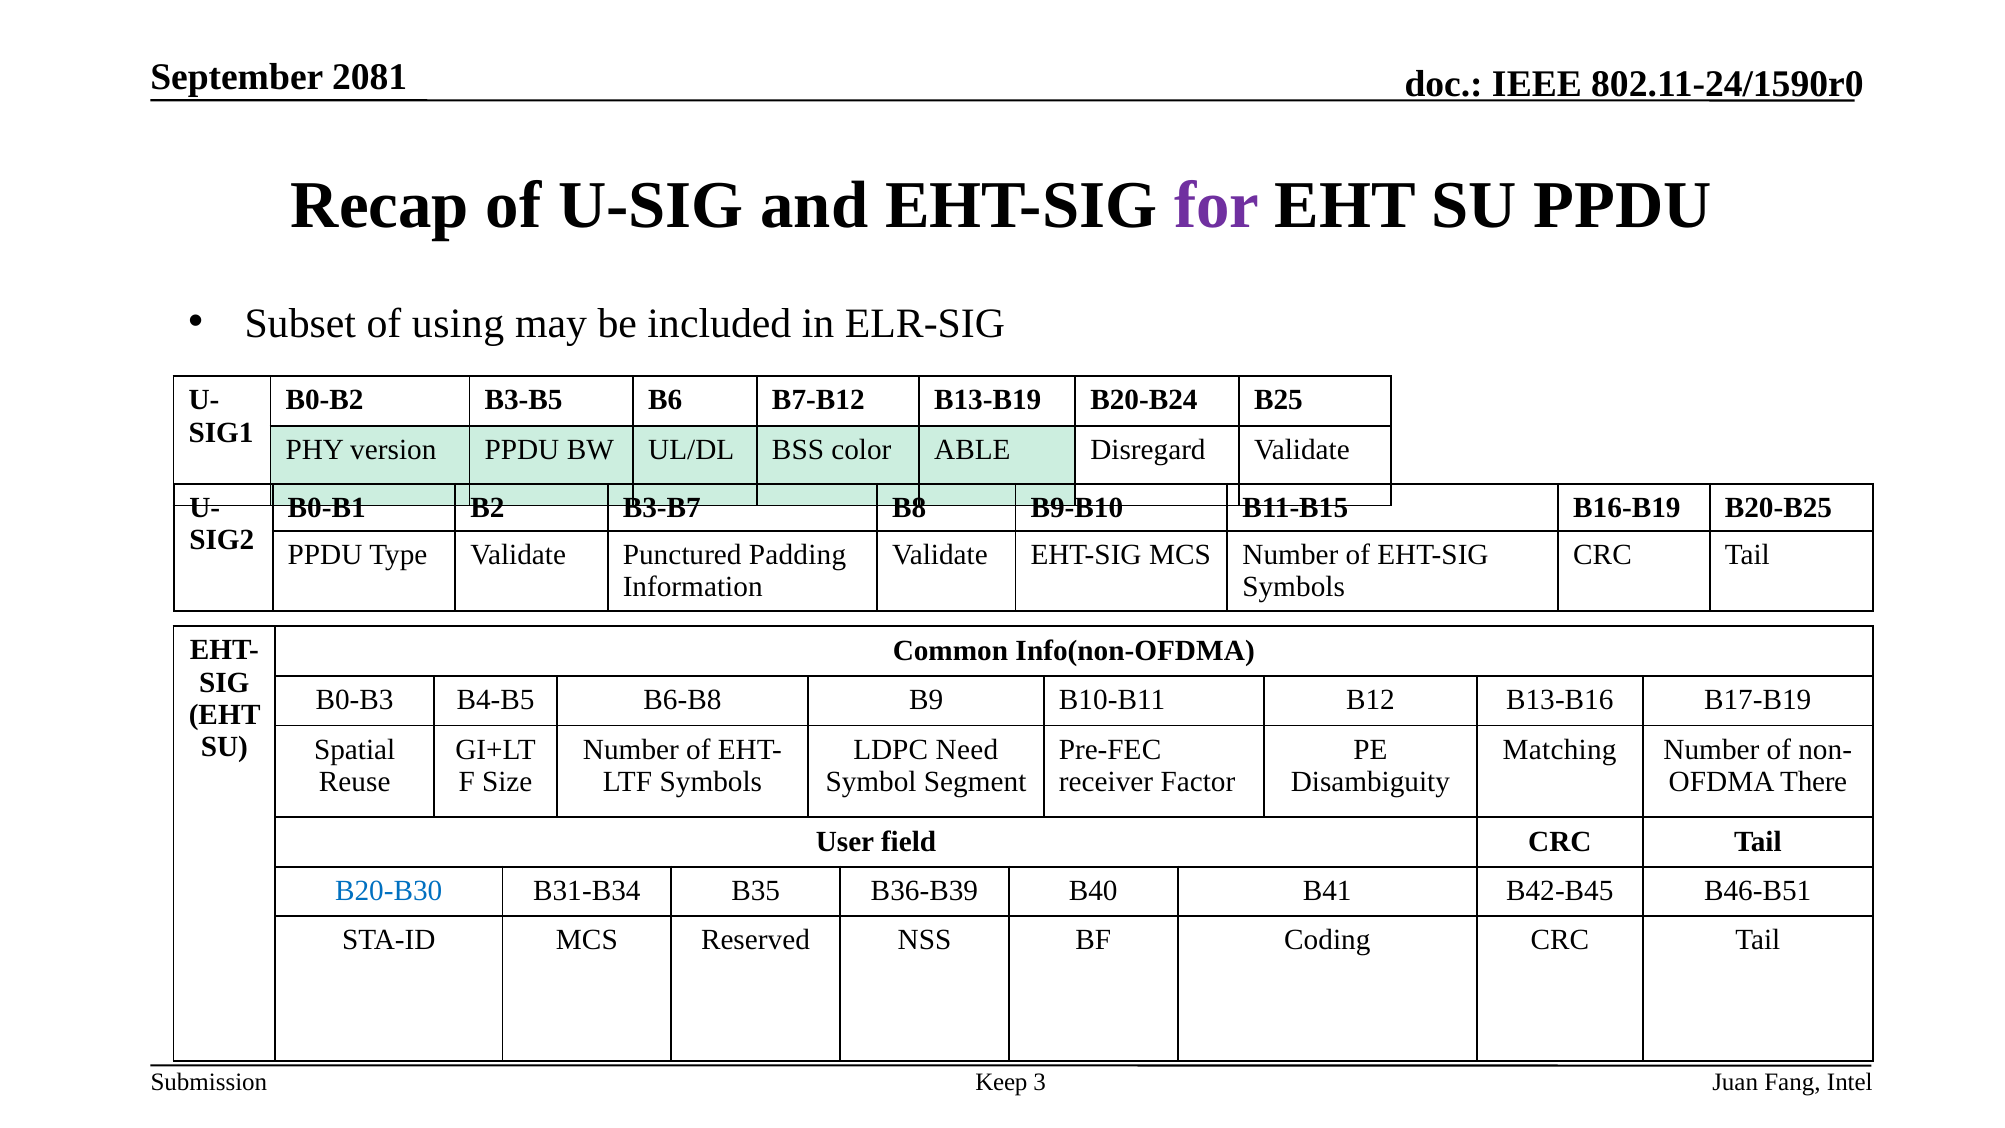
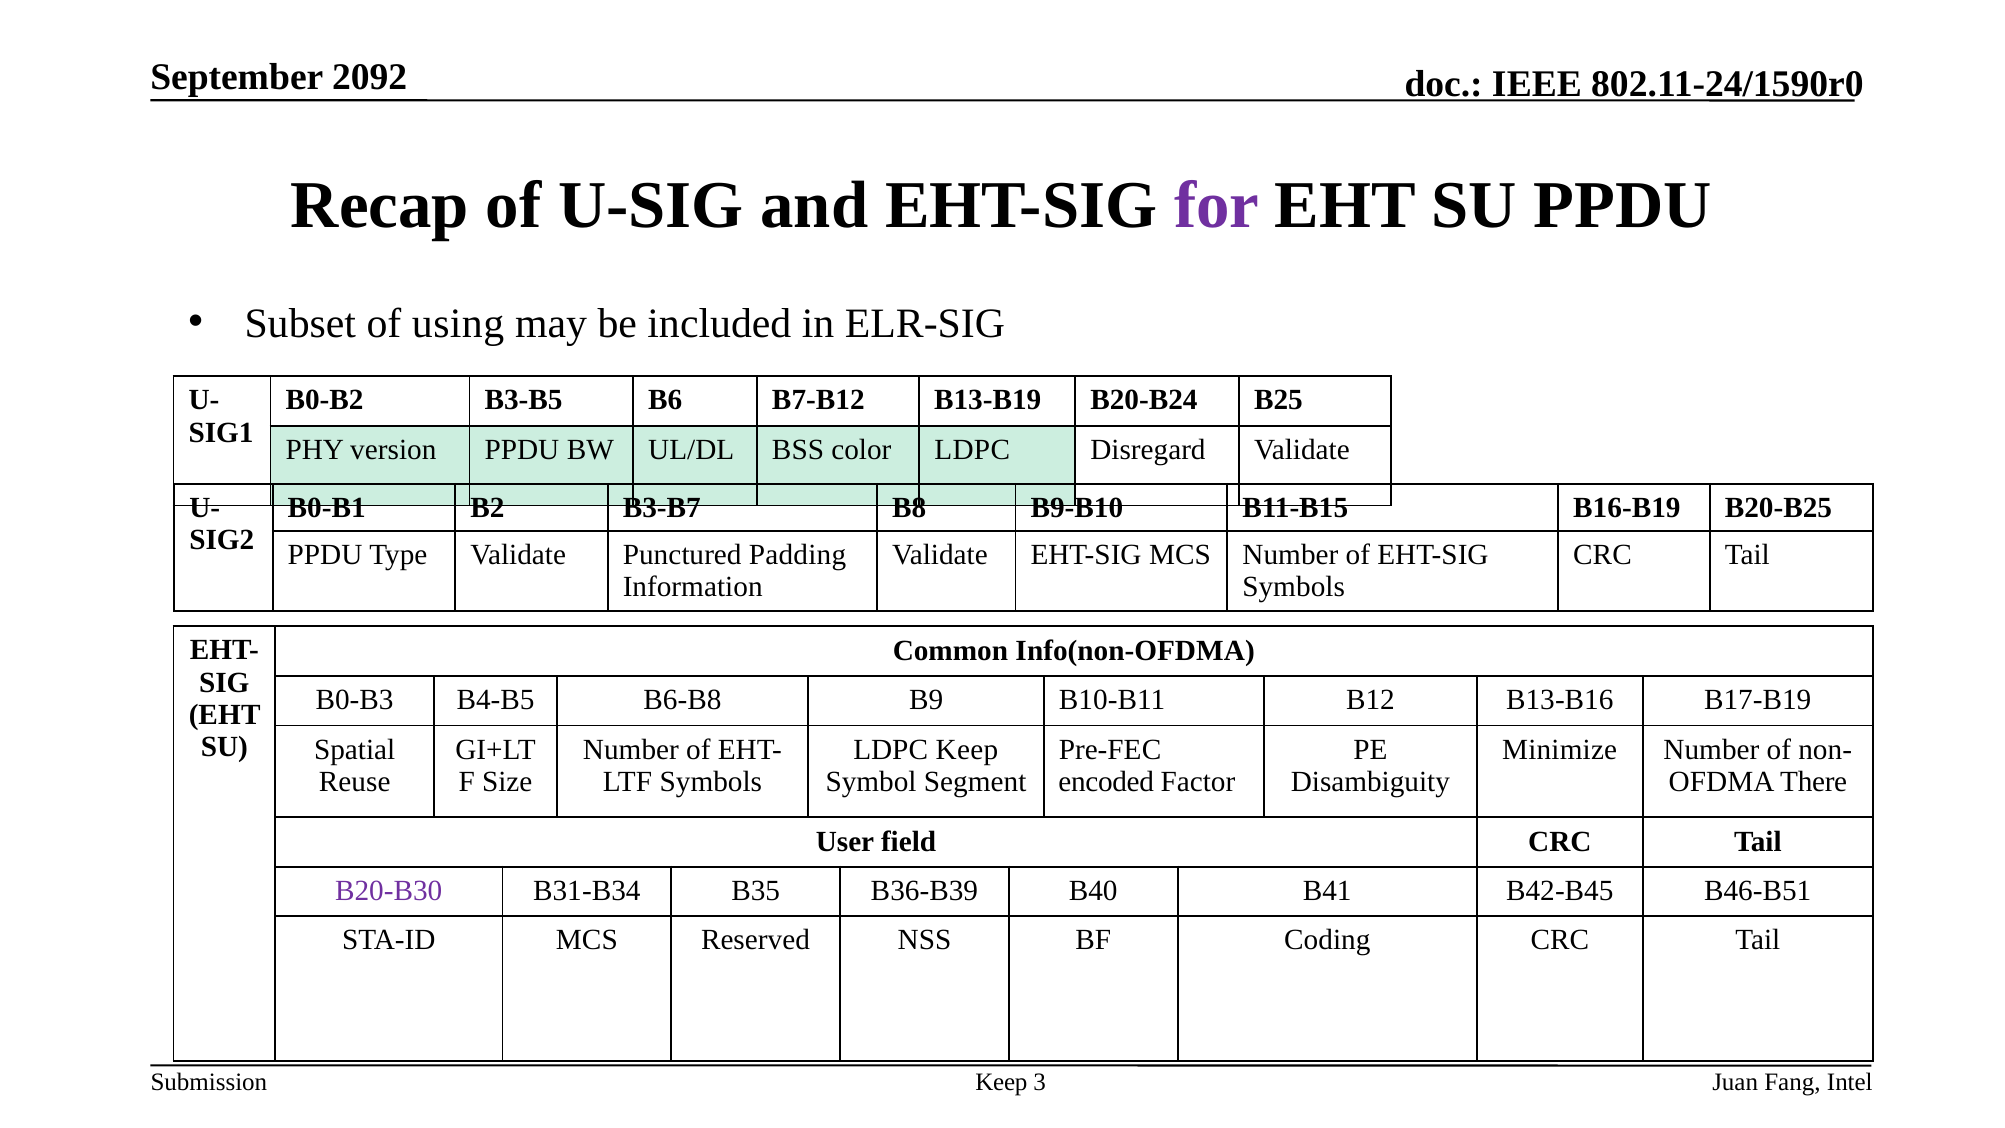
2081: 2081 -> 2092 (370, 77)
color ABLE: ABLE -> LDPC (972, 450)
LDPC Need: Need -> Keep (967, 749)
Matching: Matching -> Minimize (1560, 749)
receiver: receiver -> encoded (1106, 782)
B20-B30 colour: blue -> purple (389, 890)
